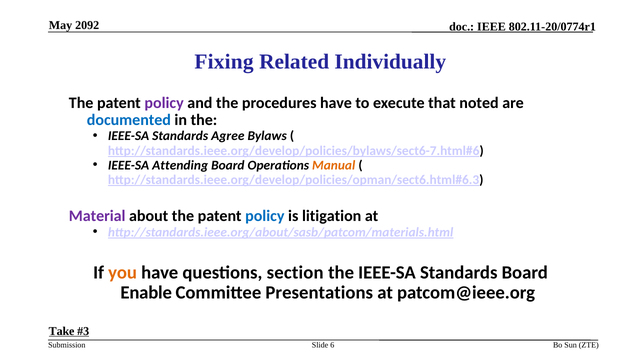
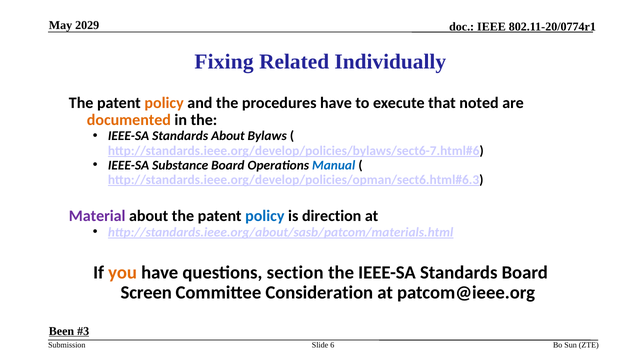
2092: 2092 -> 2029 (87, 25)
policy colour: purple -> orange (164, 103)
documented colour: blue -> orange (129, 120)
Standards Agree: Agree -> About (228, 136)
Attending: Attending -> Substance (180, 165)
Manual colour: orange -> blue (334, 165)
litigation: litigation -> direction (332, 216)
Enable: Enable -> Screen (146, 293)
Presentations: Presentations -> Consideration (319, 293)
Take: Take -> Been (62, 332)
